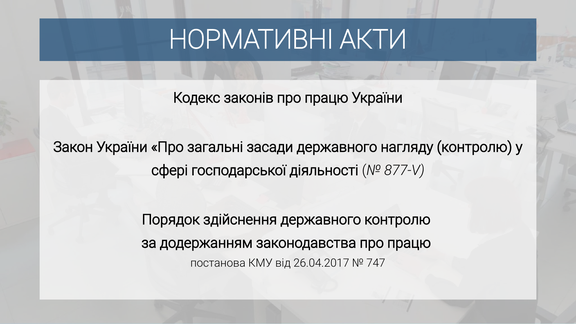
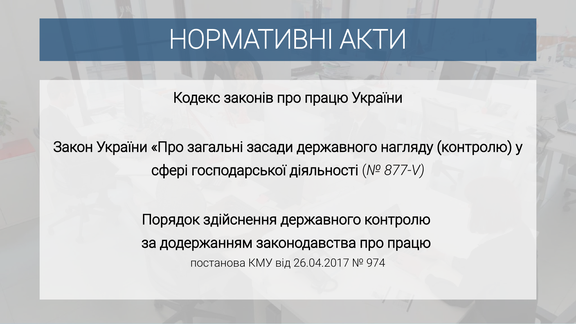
747: 747 -> 974 (376, 263)
